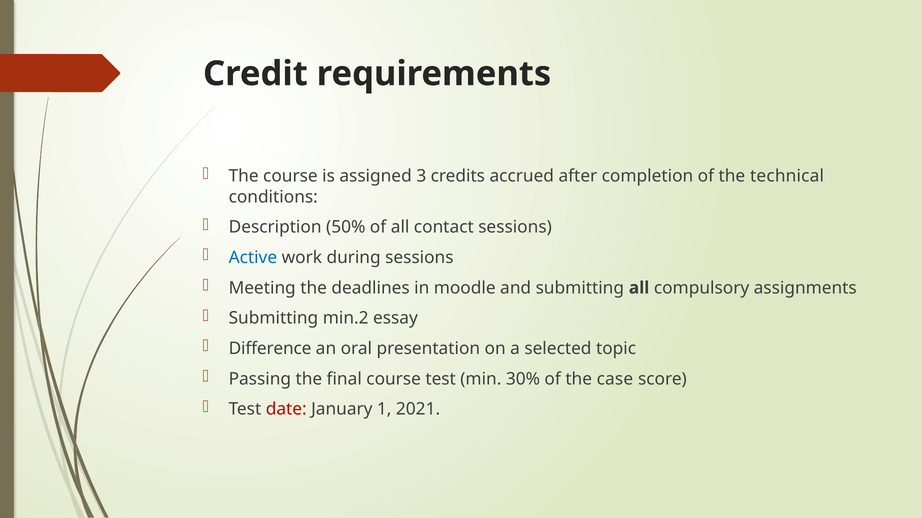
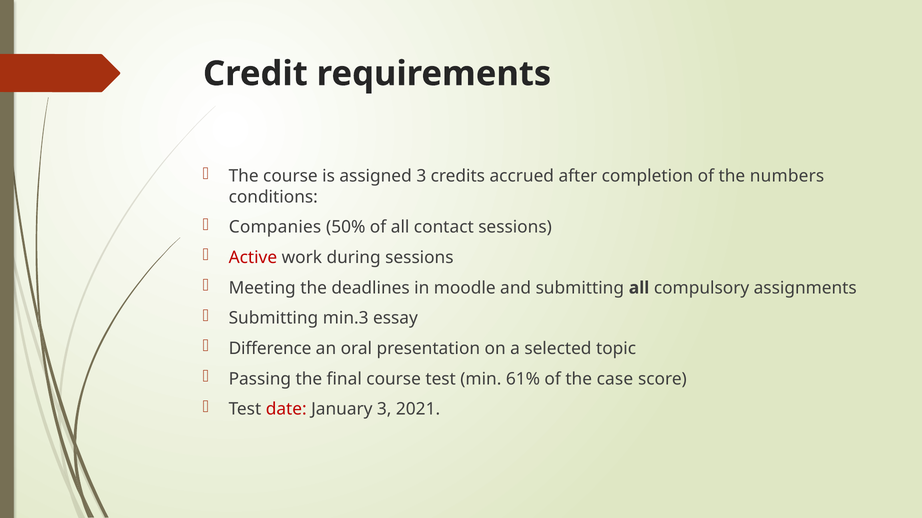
technical: technical -> numbers (787, 176)
Description: Description -> Companies (275, 227)
Active colour: blue -> red (253, 258)
min.2: min.2 -> min.3 (346, 319)
30%: 30% -> 61% (523, 379)
January 1: 1 -> 3 (384, 410)
